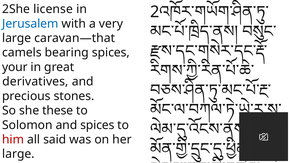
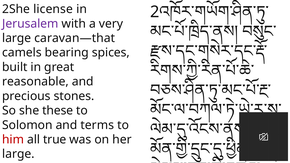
Jerusalem colour: blue -> purple (30, 24)
your: your -> built (15, 67)
derivatives: derivatives -> reasonable (35, 82)
and spices: spices -> terms (97, 125)
said: said -> true (55, 140)
